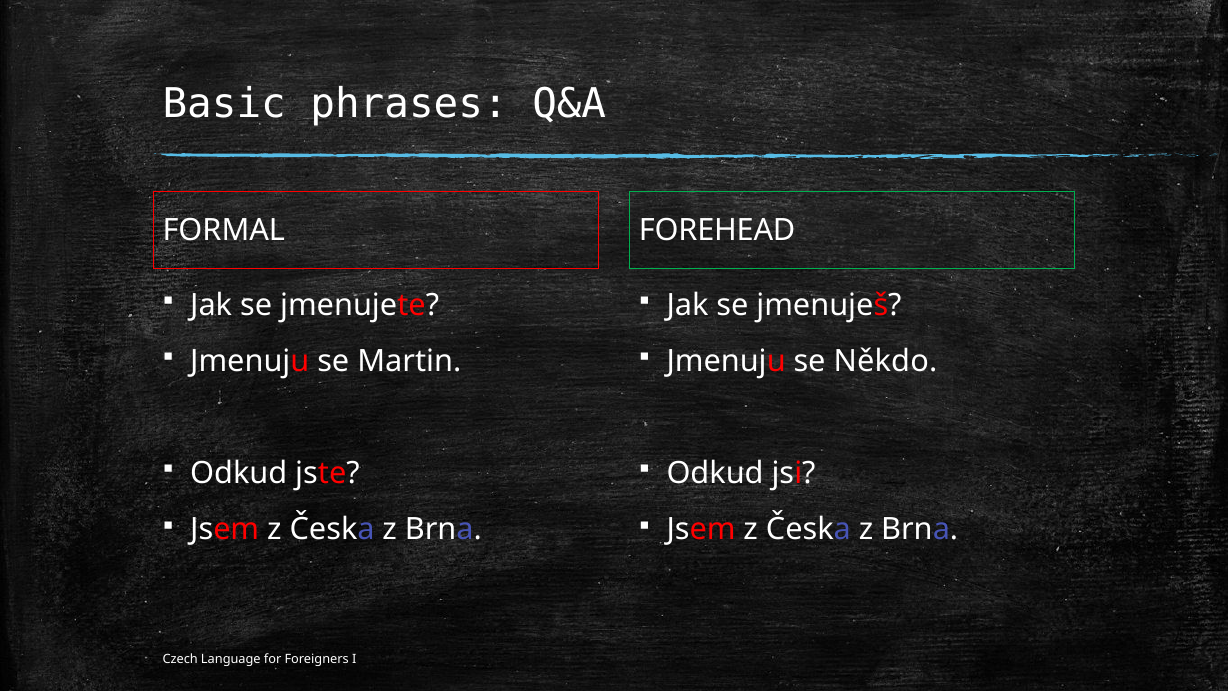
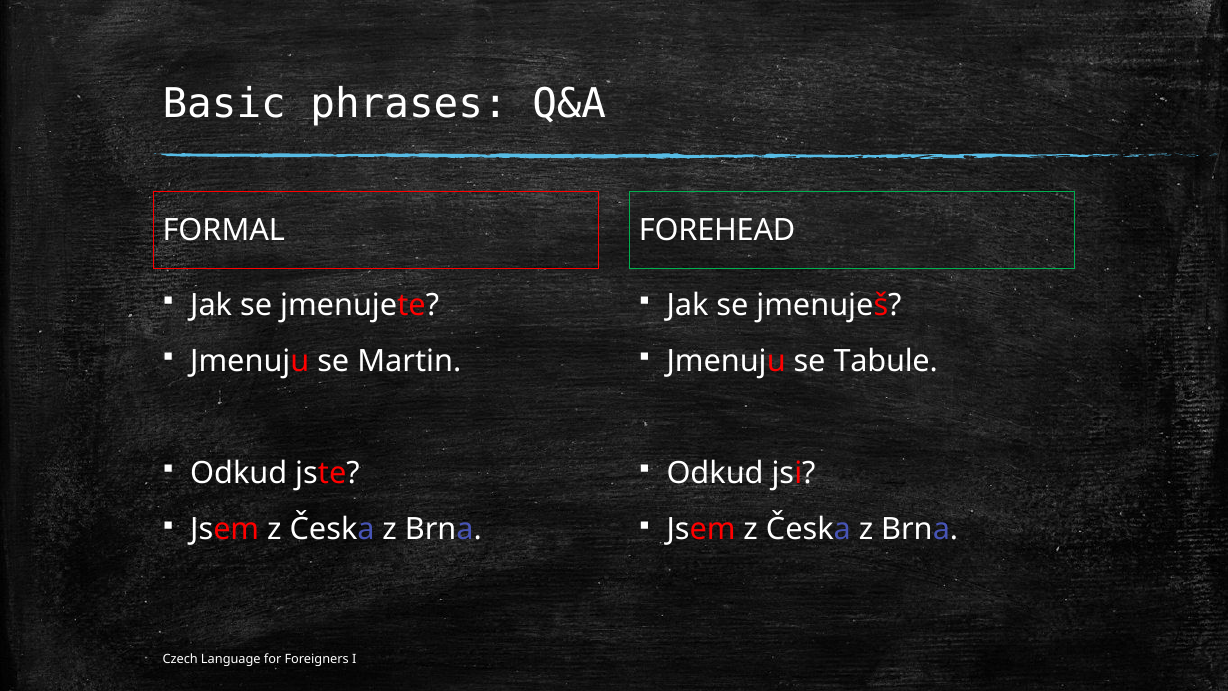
Někdo: Někdo -> Tabule (886, 361)
